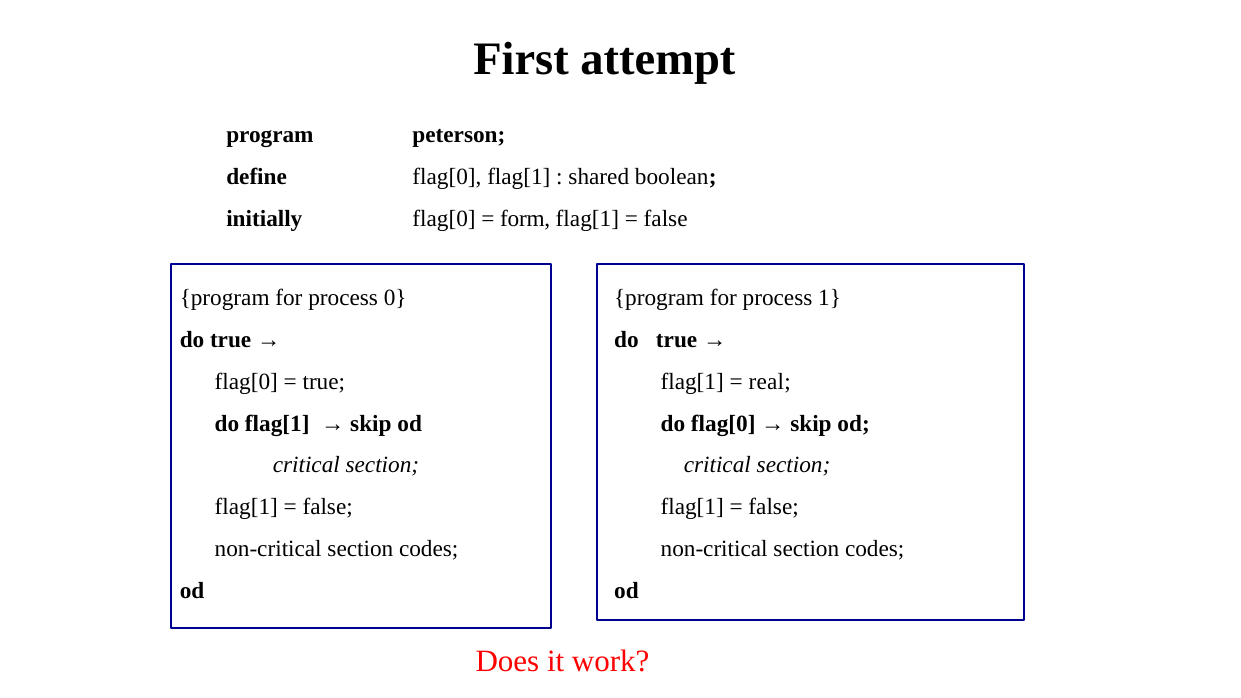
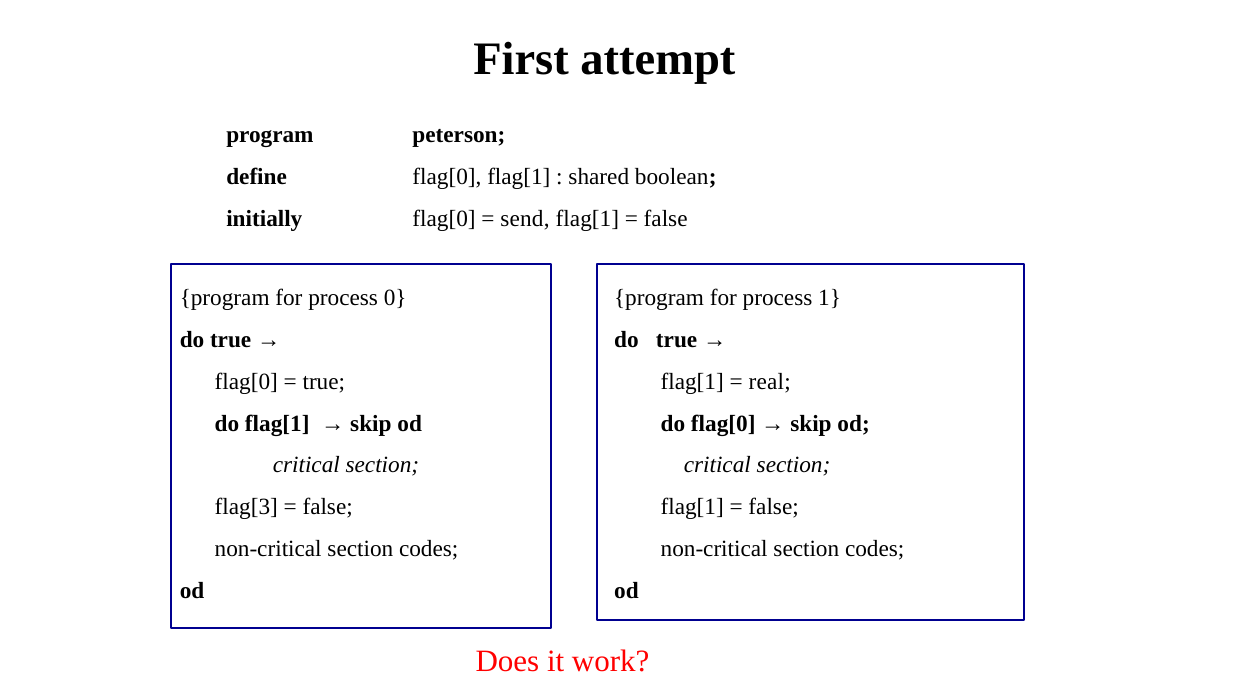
form: form -> send (525, 219)
flag[1: flag[1 -> flag[3 (246, 507)
